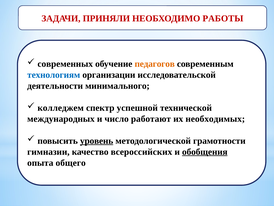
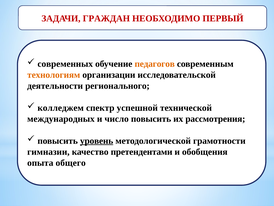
ПРИНЯЛИ: ПРИНЯЛИ -> ГРАЖДАН (106, 18)
РАБОТЫ: РАБОТЫ -> ПЕРВЫЙ (223, 18)
технологиям colour: blue -> orange (54, 75)
минимального: минимального -> регионального (117, 86)
число работают: работают -> повысить (151, 119)
необходимых: необходимых -> рассмотрения (215, 119)
всероссийских: всероссийских -> претендентами (142, 151)
обобщения underline: present -> none (205, 151)
